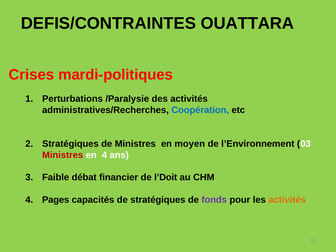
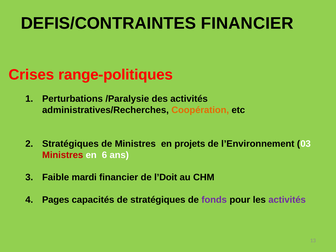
DEFIS/CONTRAINTES OUATTARA: OUATTARA -> FINANCIER (247, 23)
mardi-politiques: mardi-politiques -> range-politiques (116, 75)
Coopération colour: blue -> orange (200, 110)
moyen: moyen -> projets (190, 144)
en 4: 4 -> 6 (104, 155)
débat: débat -> mardi (84, 177)
activités colour: orange -> purple (287, 200)
